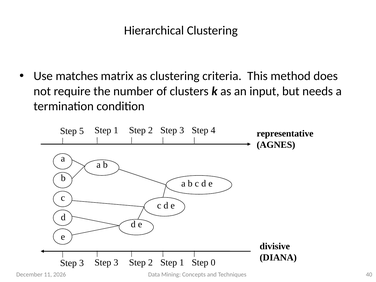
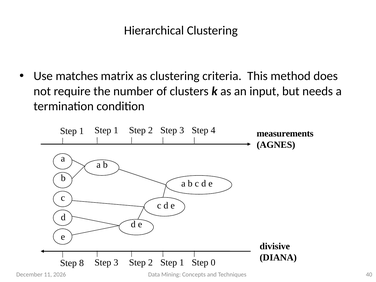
5: 5 -> 1 (81, 131)
representative: representative -> measurements (285, 133)
3: 3 -> 8 (81, 263)
